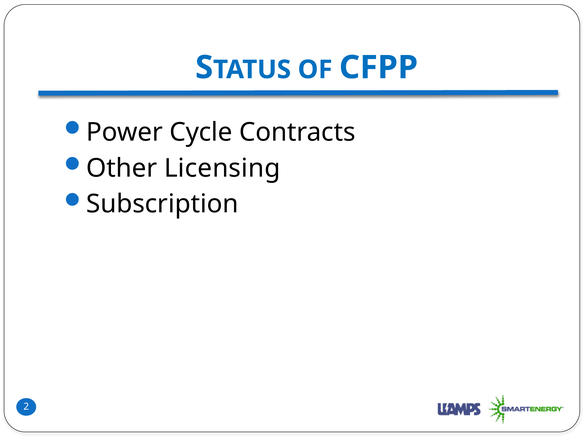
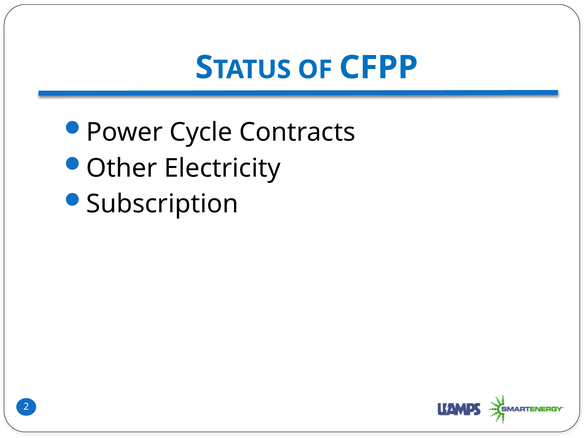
Licensing: Licensing -> Electricity (222, 168)
